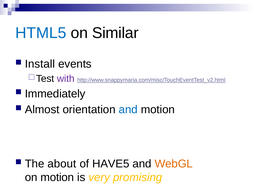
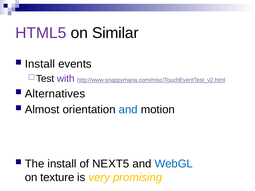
HTML5 colour: blue -> purple (41, 33)
Immediately: Immediately -> Alternatives (55, 94)
The about: about -> install (62, 164)
HAVE5: HAVE5 -> NEXT5 (111, 164)
WebGL colour: orange -> blue (174, 164)
on motion: motion -> texture (57, 178)
